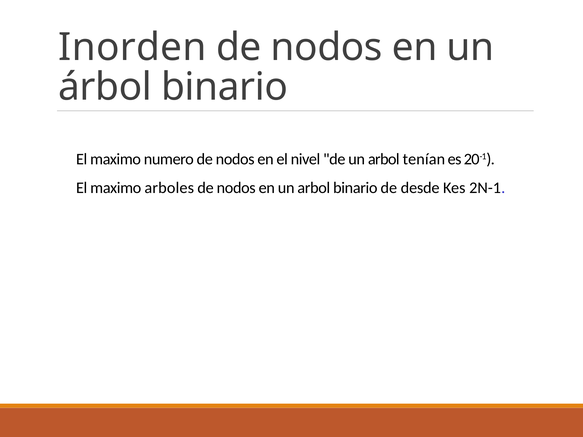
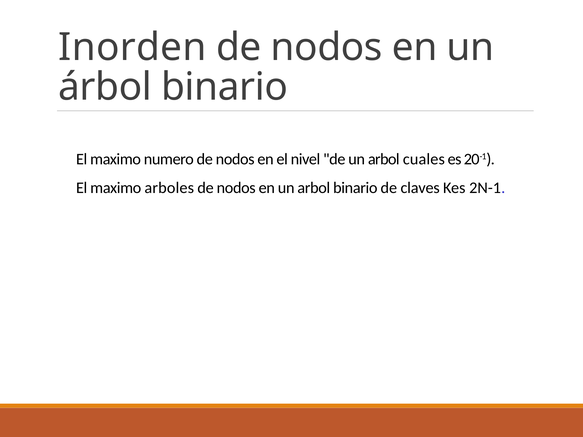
tenían: tenían -> cuales (424, 159)
desde: desde -> claves (420, 188)
